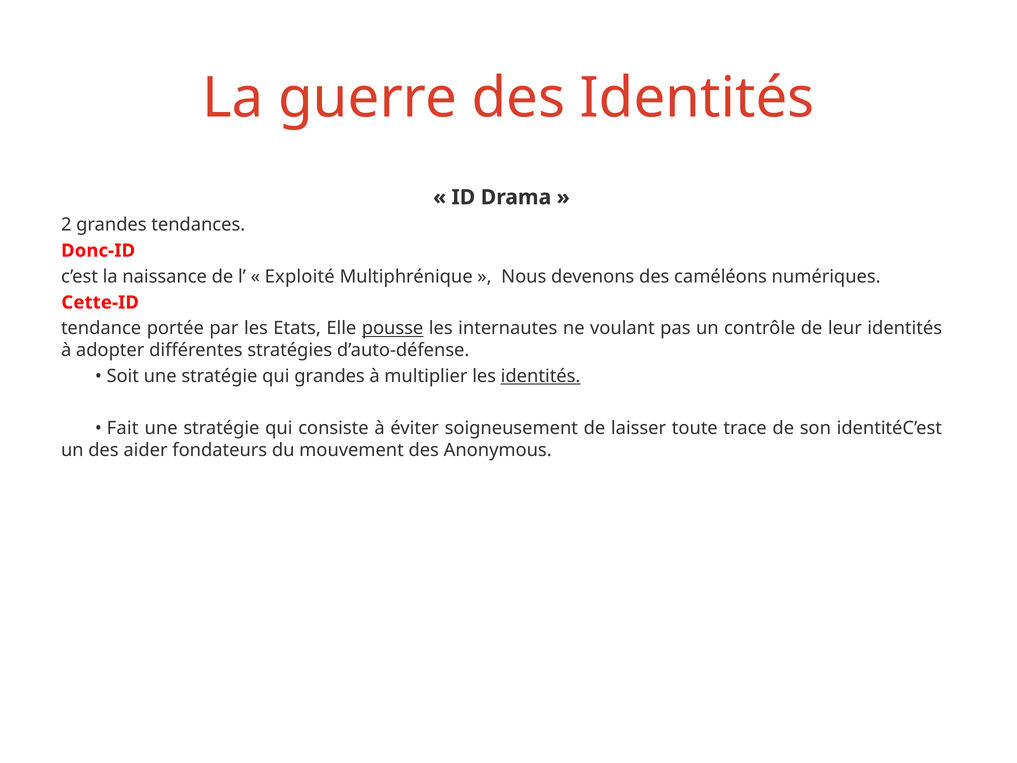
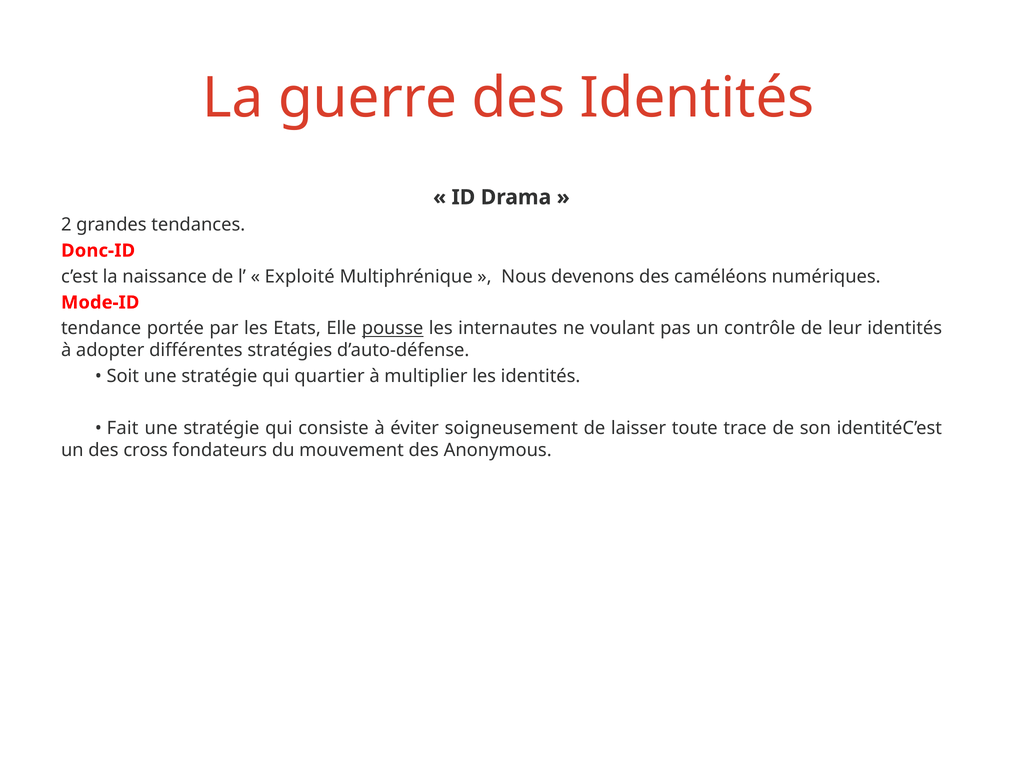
Cette-ID: Cette-ID -> Mode-ID (100, 302)
qui grandes: grandes -> quartier (329, 376)
identités underline: present -> none (541, 376)
aider: aider -> cross (146, 450)
